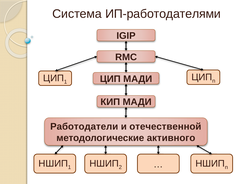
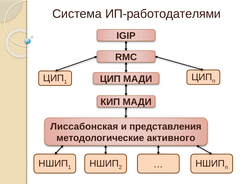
Работодатели: Работодатели -> Лиссабонская (84, 127)
отечественной: отечественной -> представления (165, 127)
